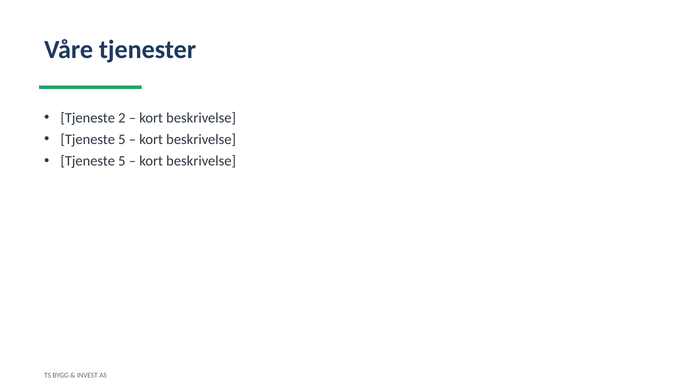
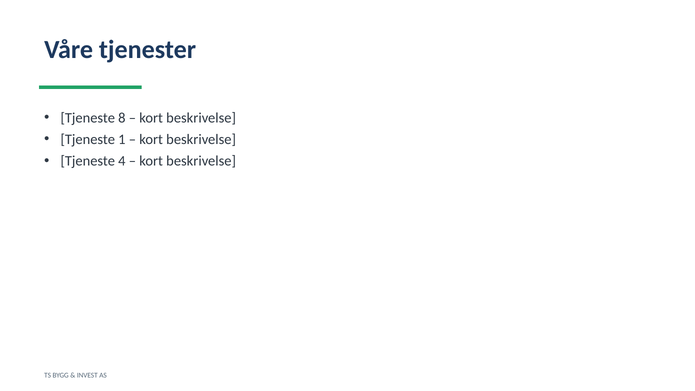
2: 2 -> 8 (122, 118)
5: 5 -> 1 (122, 139)
5: 5 -> 4 (122, 161)
